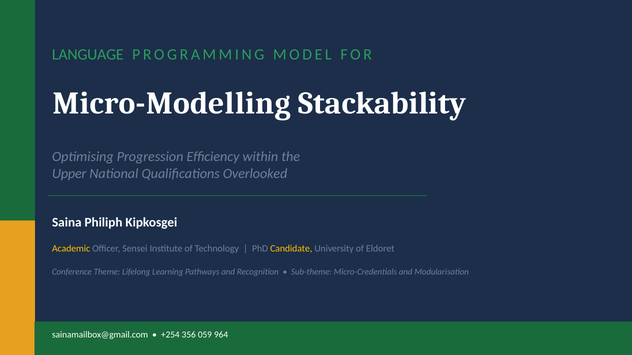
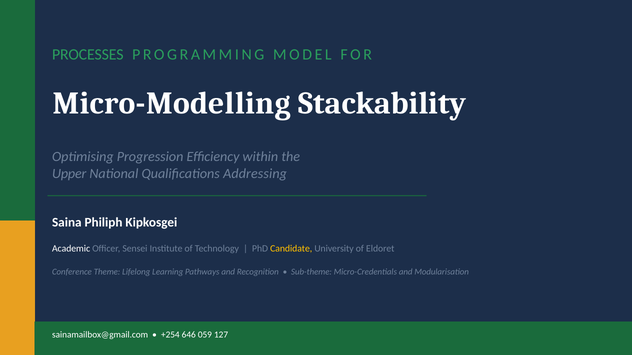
LANGUAGE: LANGUAGE -> PROCESSES (88, 55)
Overlooked: Overlooked -> Addressing (255, 174)
Academic colour: yellow -> white (71, 249)
356: 356 -> 646 (189, 335)
964: 964 -> 127 (221, 335)
